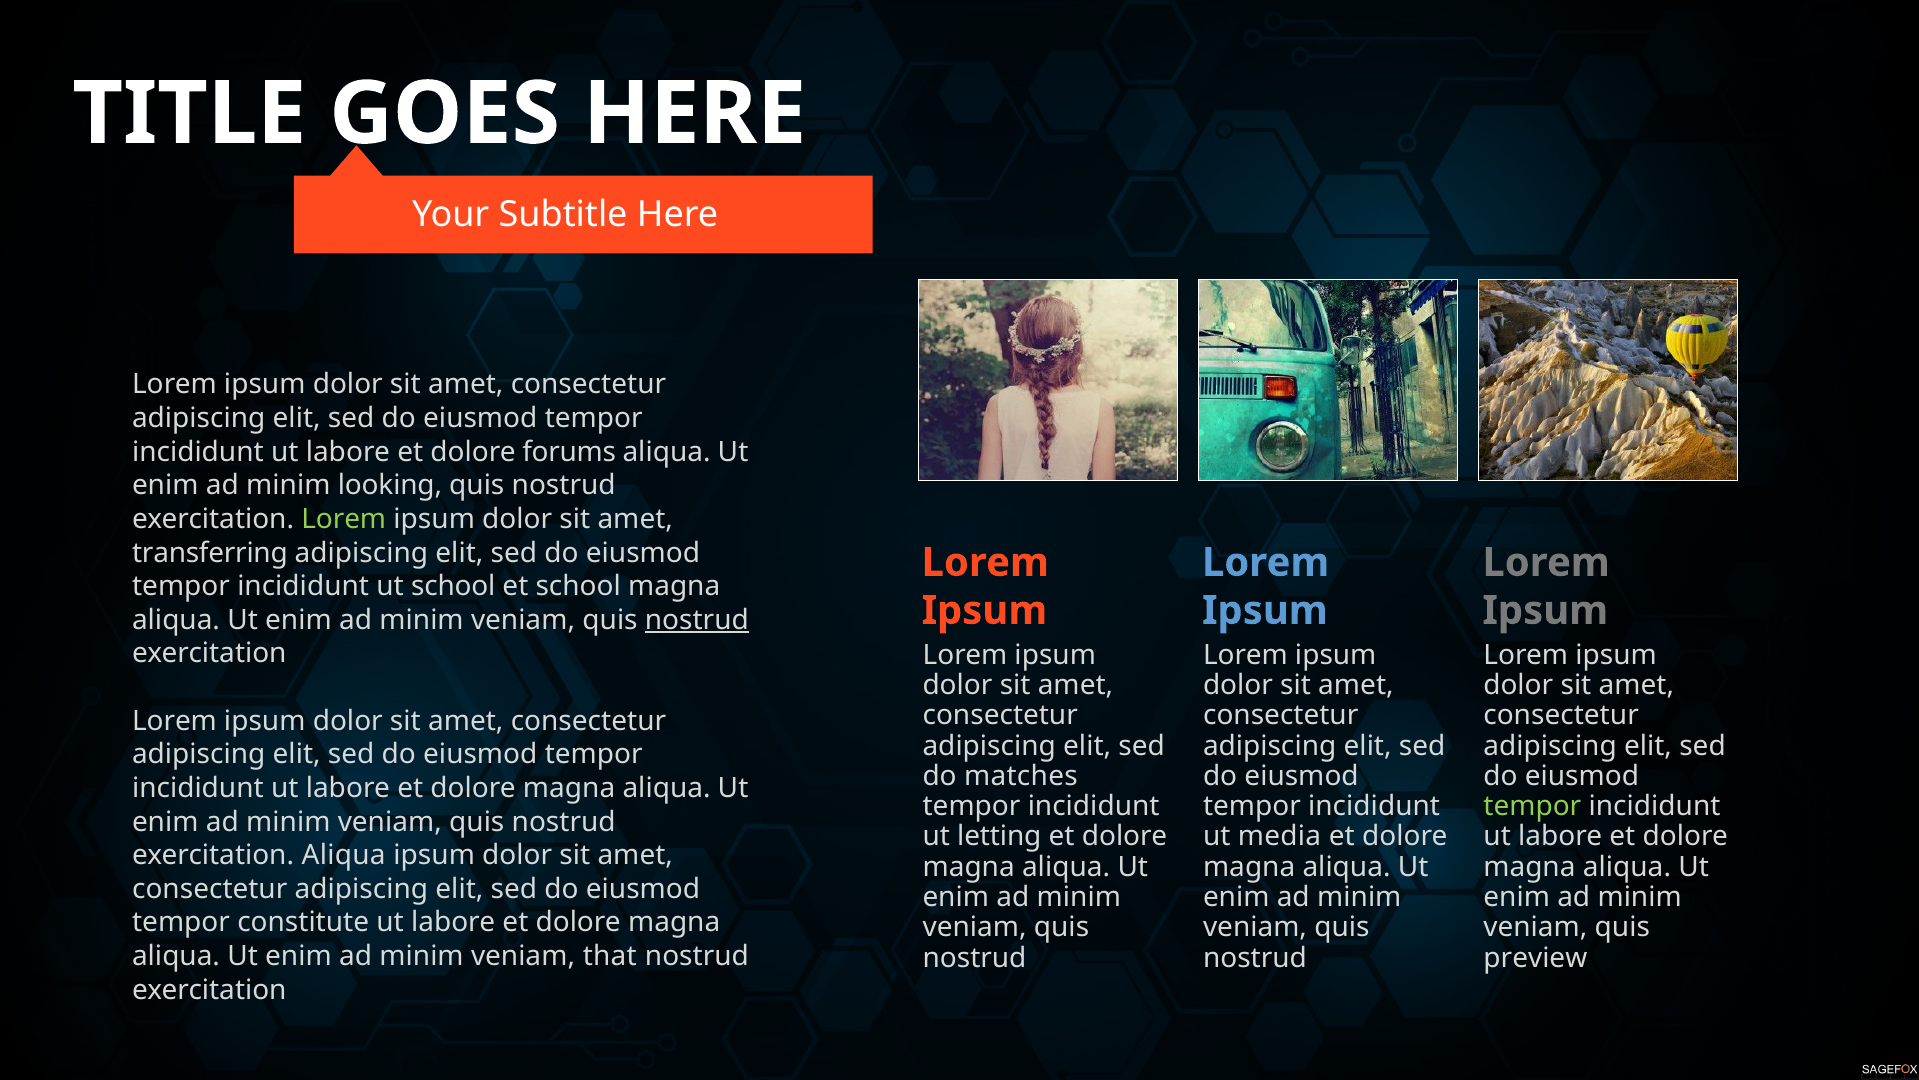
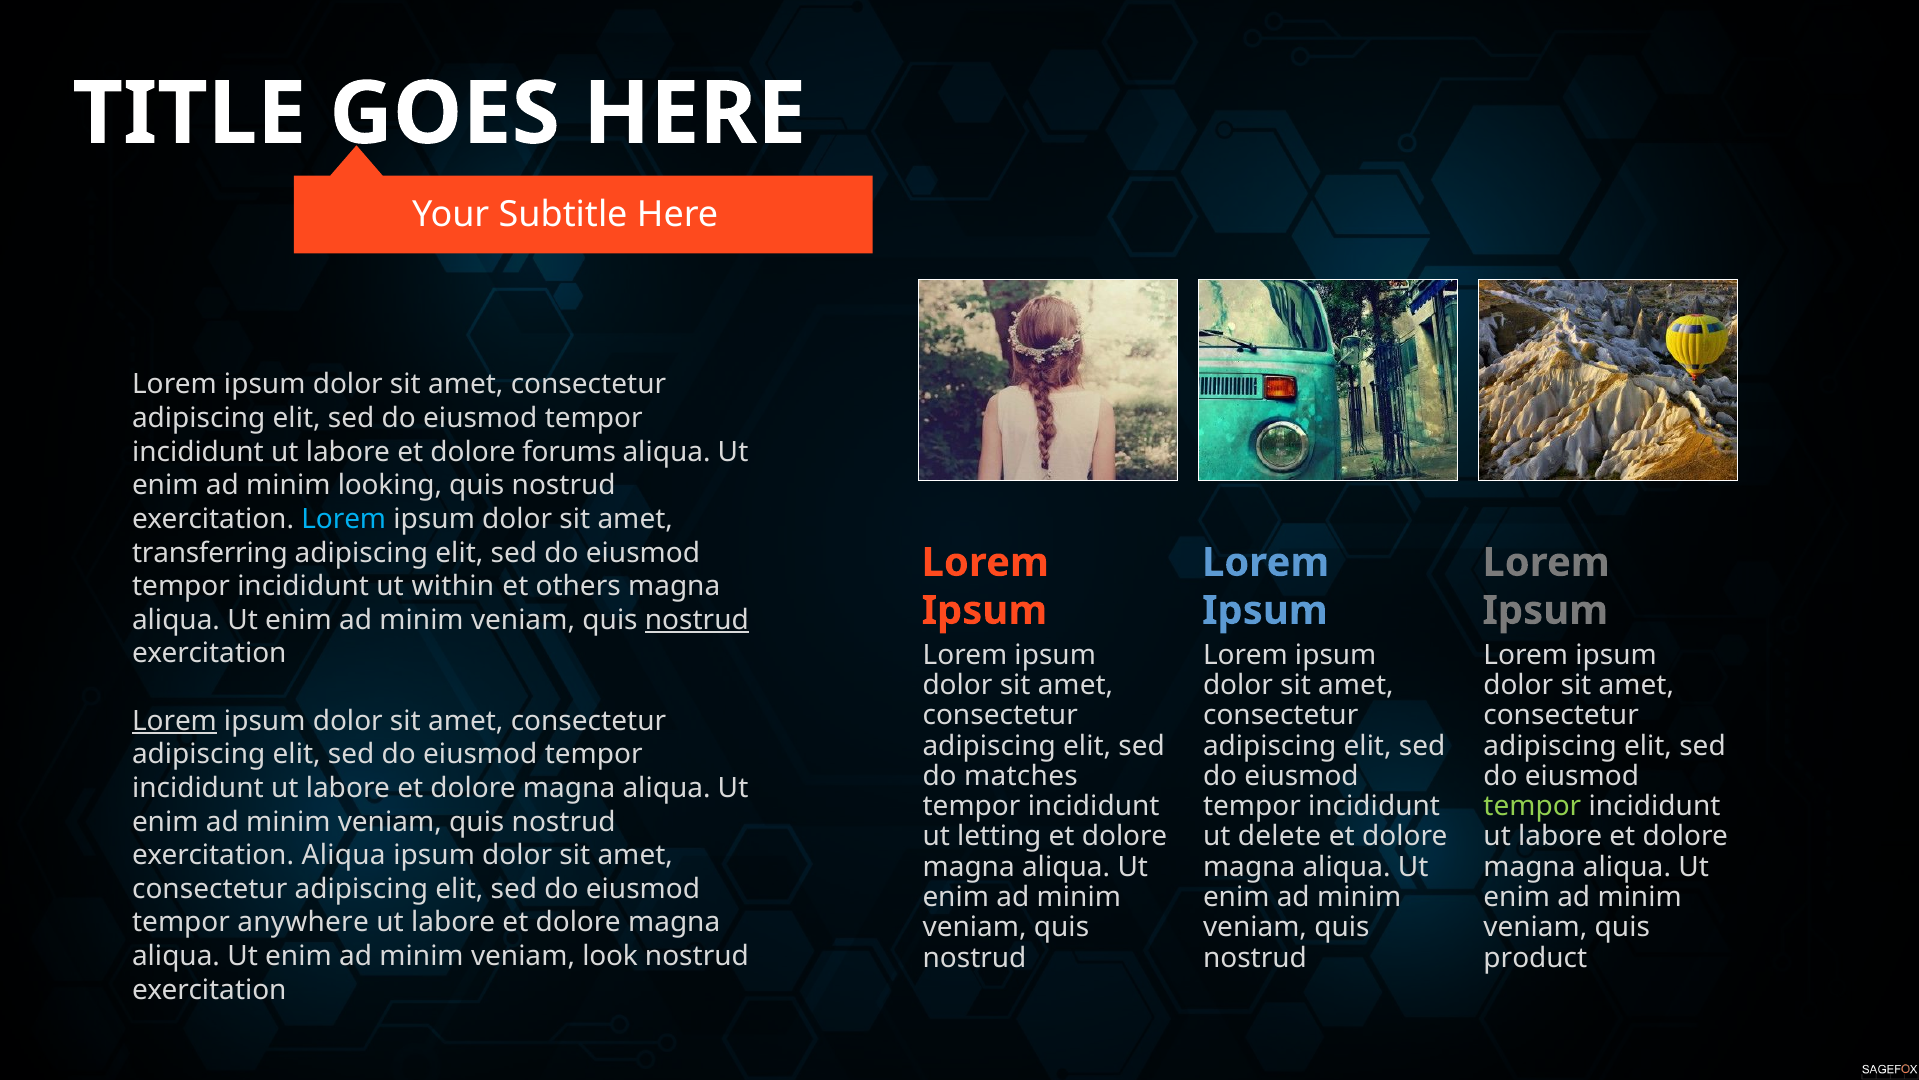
Lorem colour: light green -> light blue (344, 519)
ut school: school -> within (453, 586)
et school: school -> others (578, 586)
Lorem underline: none -> present (175, 721)
media: media -> delete (1280, 836)
constitute: constitute -> anywhere (303, 922)
that: that -> look (610, 956)
preview: preview -> product (1535, 957)
